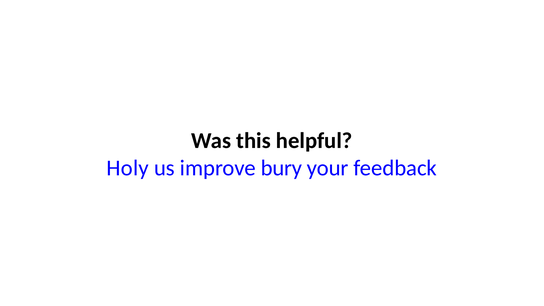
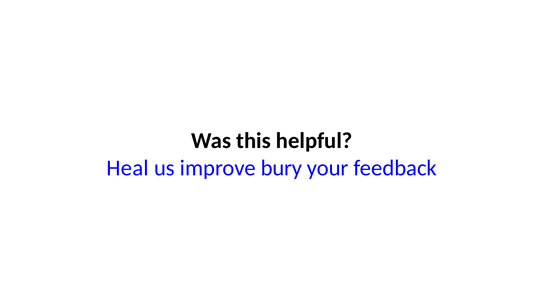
Holy: Holy -> Heal (128, 168)
